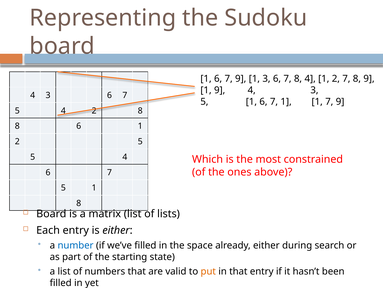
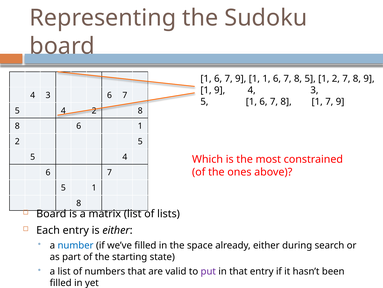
1 3: 3 -> 1 (266, 79)
8 4: 4 -> 5 (310, 79)
1: 1 -> 8 (286, 101)
put colour: orange -> purple (208, 271)
